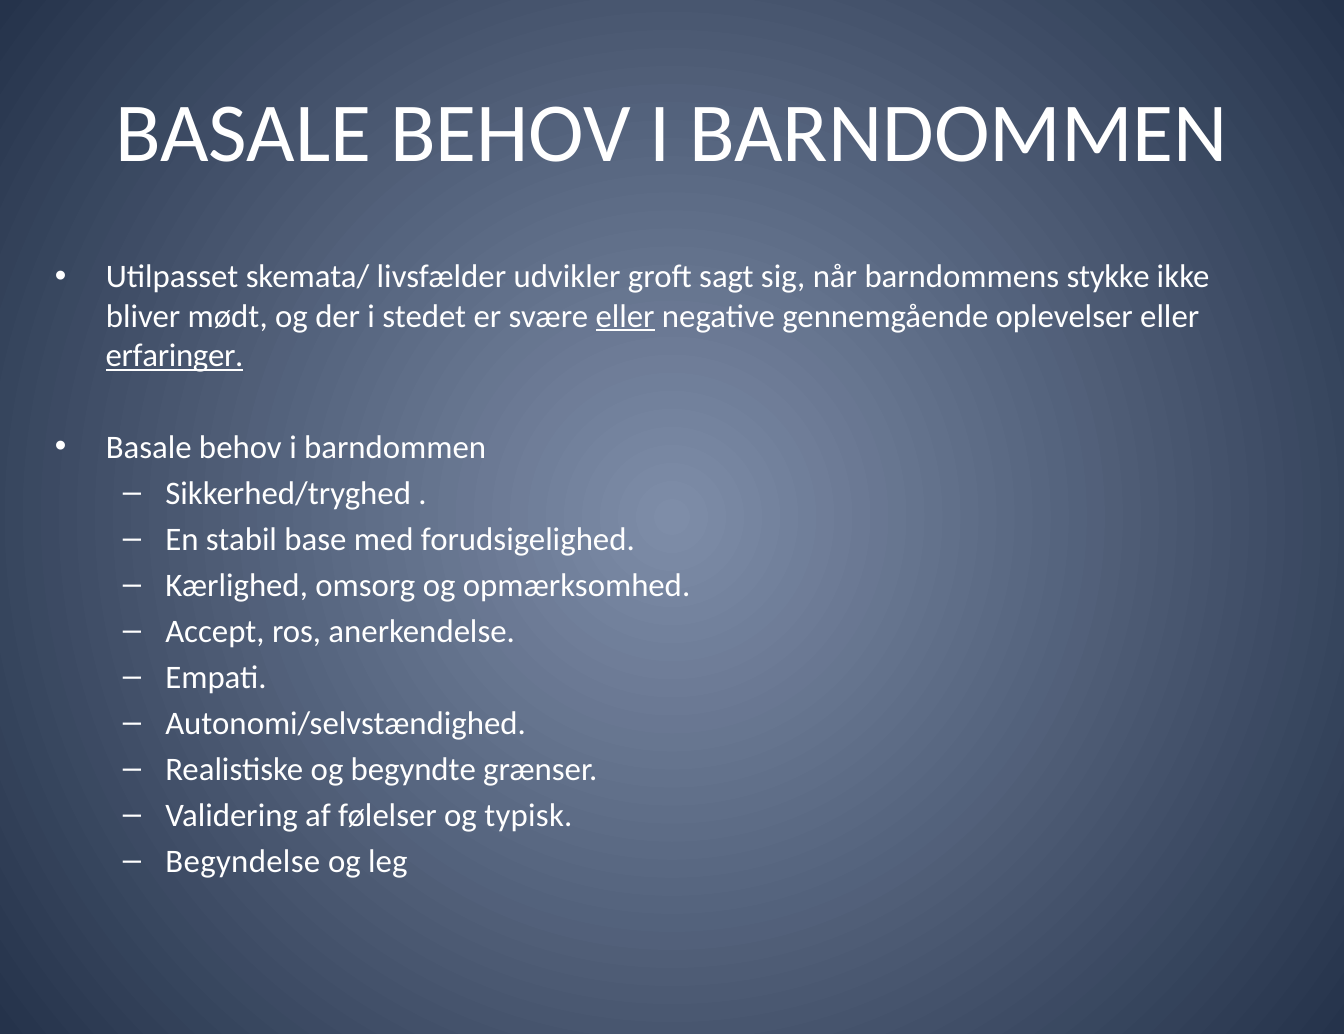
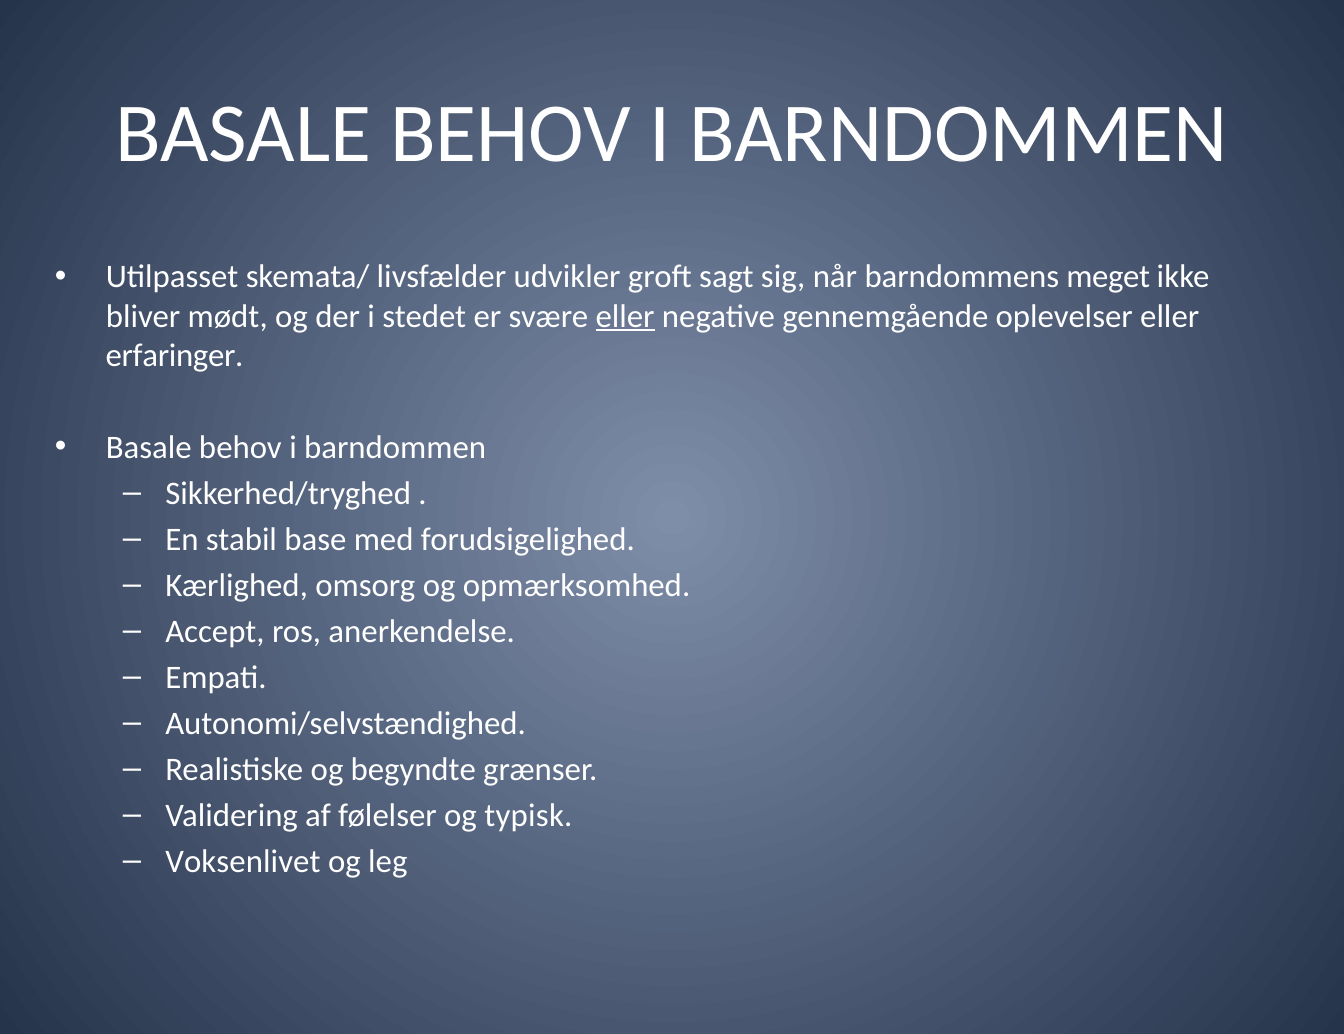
stykke: stykke -> meget (1108, 277)
erfaringer underline: present -> none (175, 356)
Begyndelse: Begyndelse -> Voksenlivet (243, 861)
